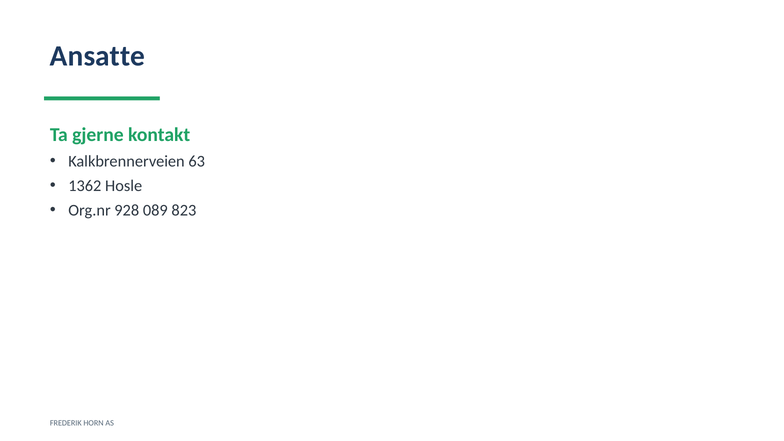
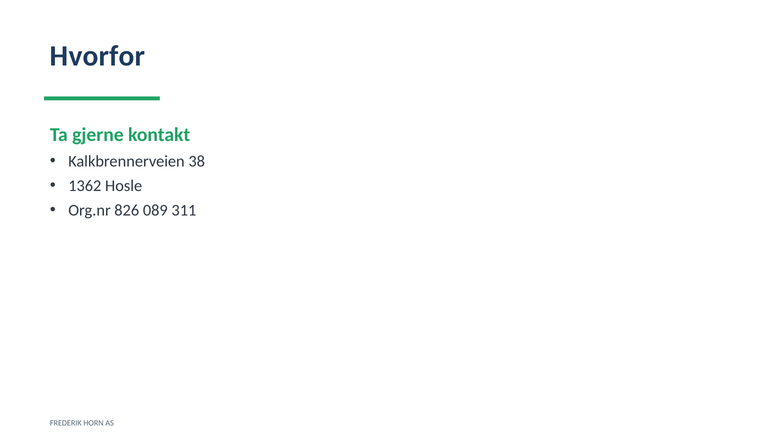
Ansatte: Ansatte -> Hvorfor (98, 56)
63: 63 -> 38 (197, 161)
928: 928 -> 826 (127, 210)
823: 823 -> 311 (184, 210)
